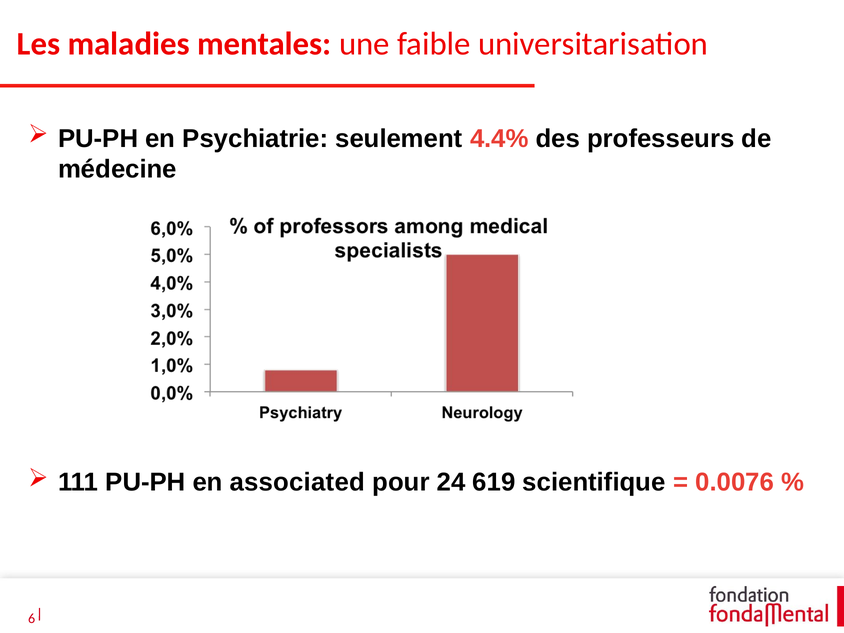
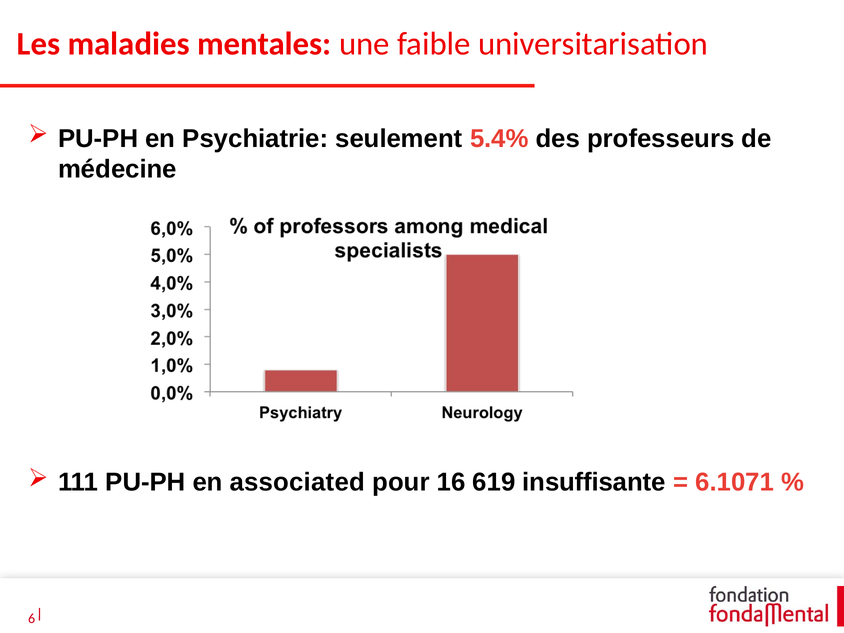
4.4%: 4.4% -> 5.4% (499, 138)
24: 24 -> 16 (451, 482)
scientifique: scientifique -> insuffisante (594, 482)
0.0076: 0.0076 -> 6.1071 (735, 482)
